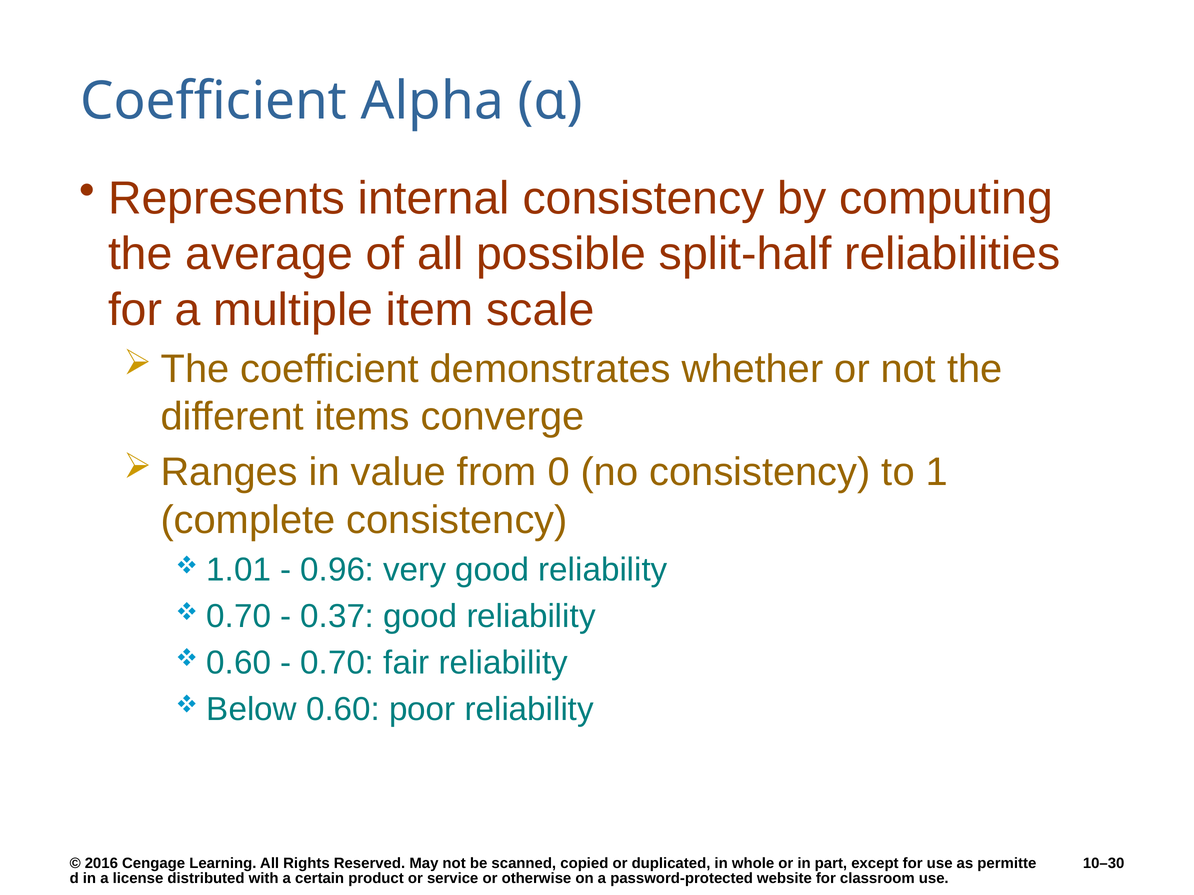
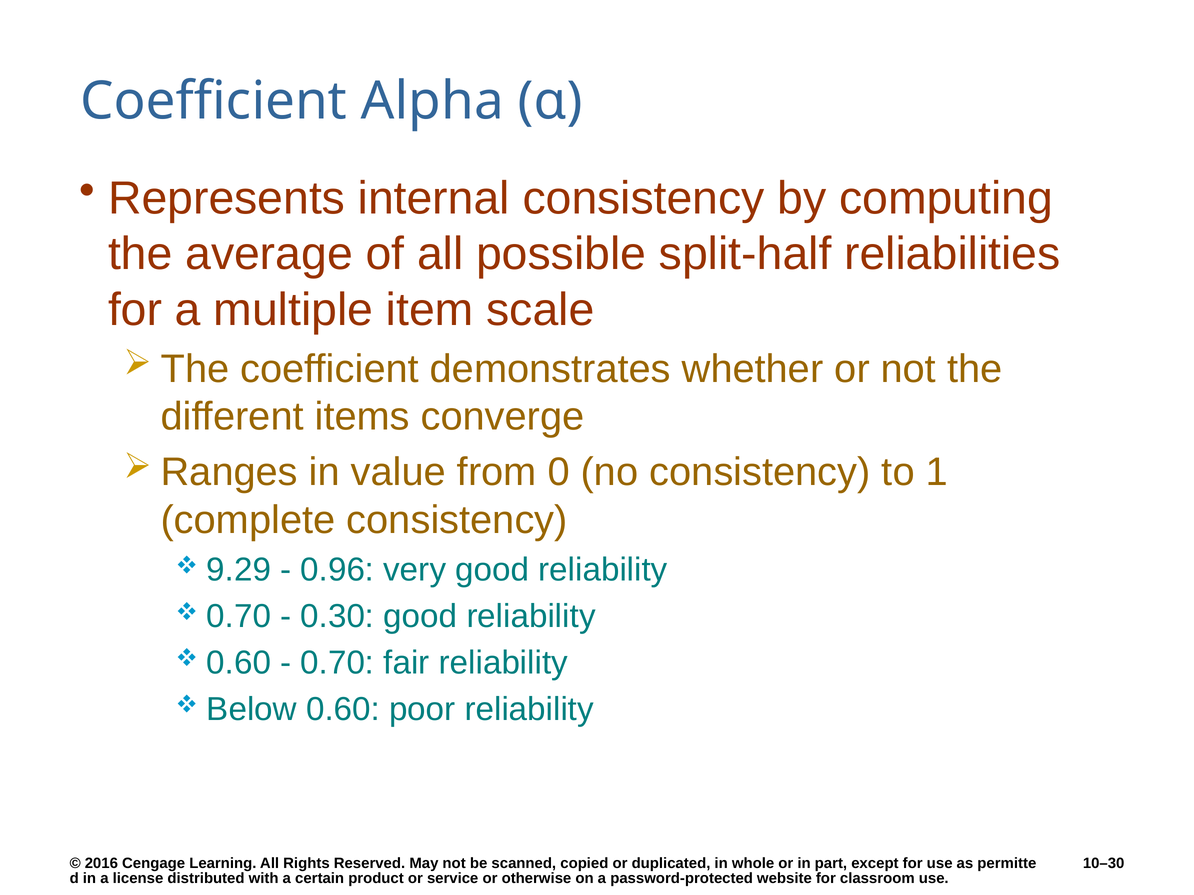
1.01: 1.01 -> 9.29 (239, 570)
0.37: 0.37 -> 0.30 (337, 617)
